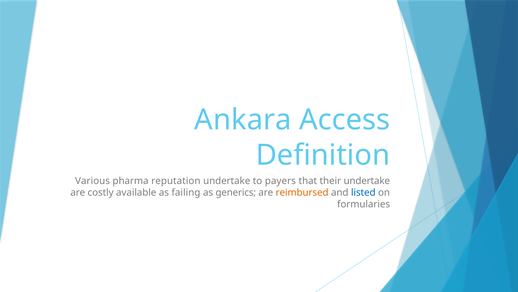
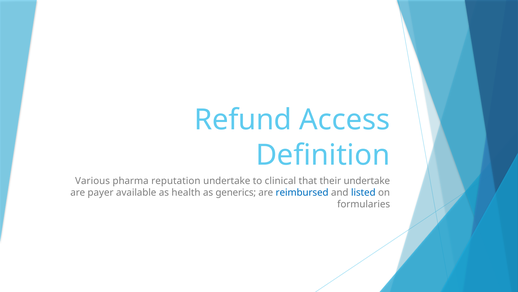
Ankara: Ankara -> Refund (243, 120)
payers: payers -> clinical (280, 181)
costly: costly -> payer (101, 192)
failing: failing -> health (186, 192)
reimbursed colour: orange -> blue (302, 192)
